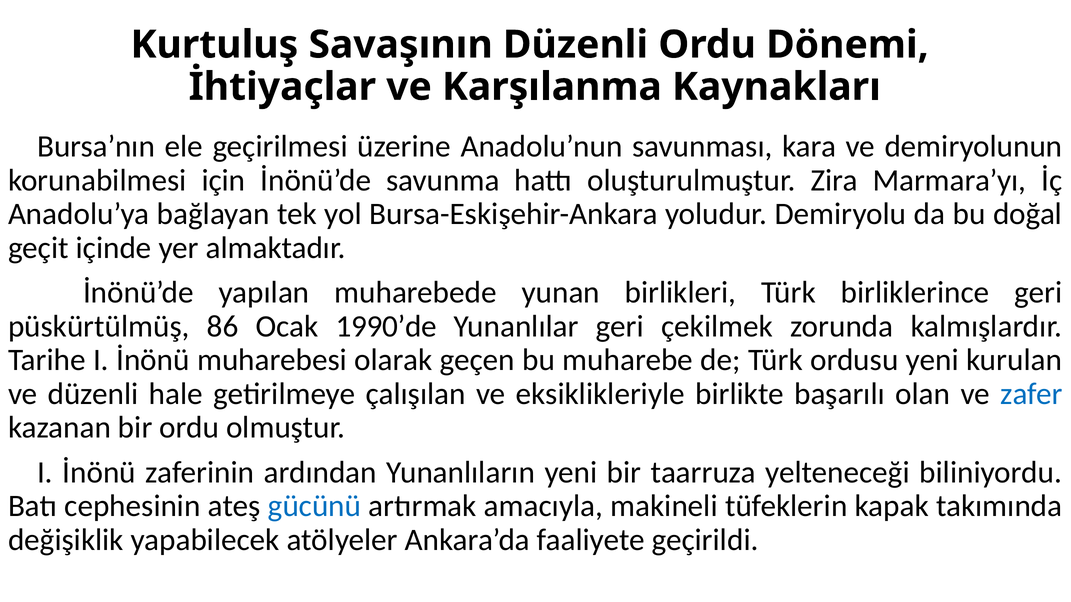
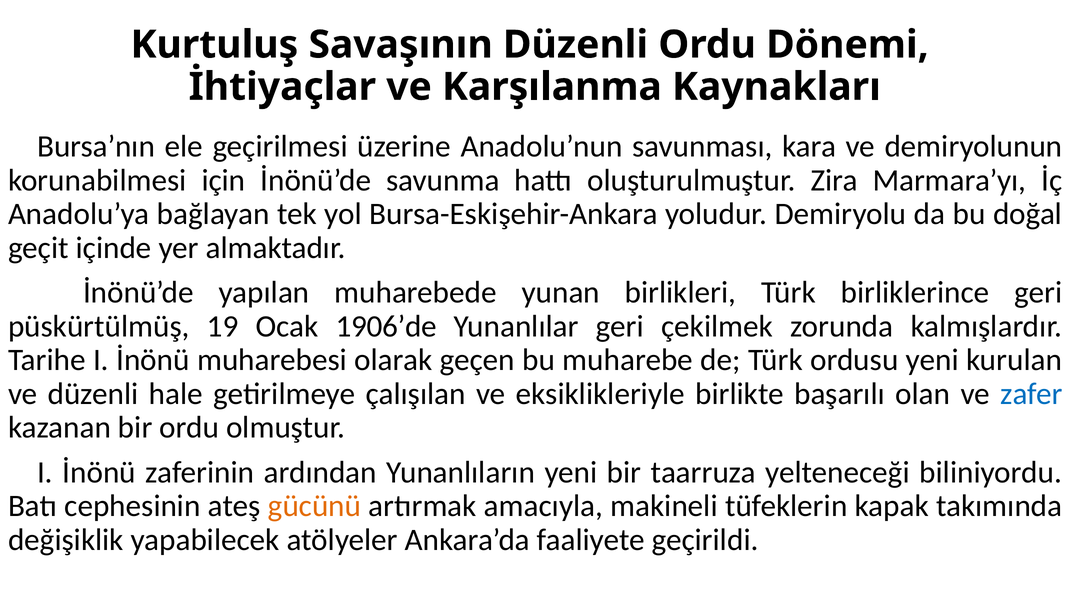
86: 86 -> 19 (223, 327)
1990’de: 1990’de -> 1906’de (386, 327)
gücünü colour: blue -> orange (315, 507)
